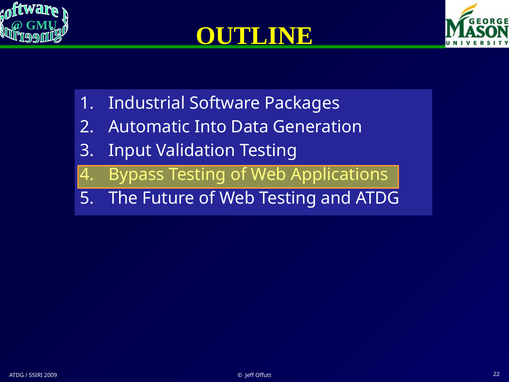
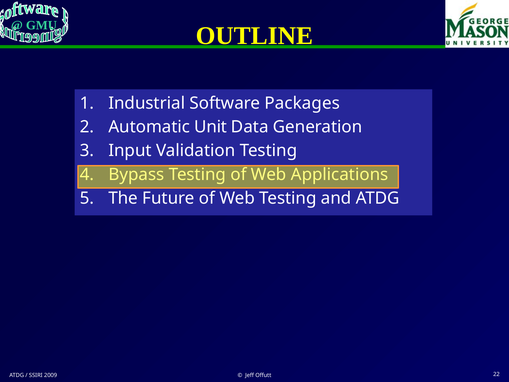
Into: Into -> Unit (211, 127)
